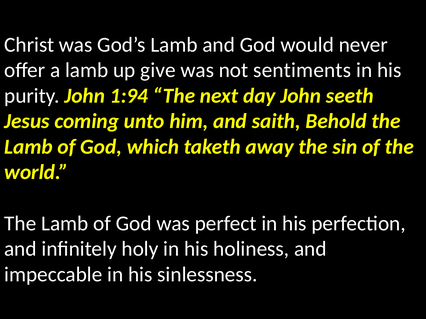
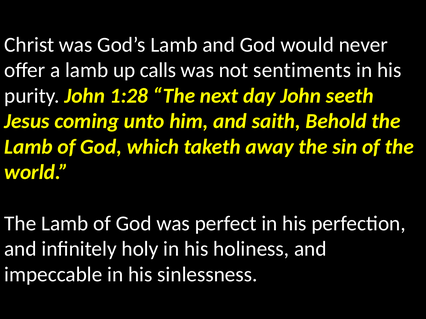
give: give -> calls (158, 70)
1:94: 1:94 -> 1:28 (129, 96)
